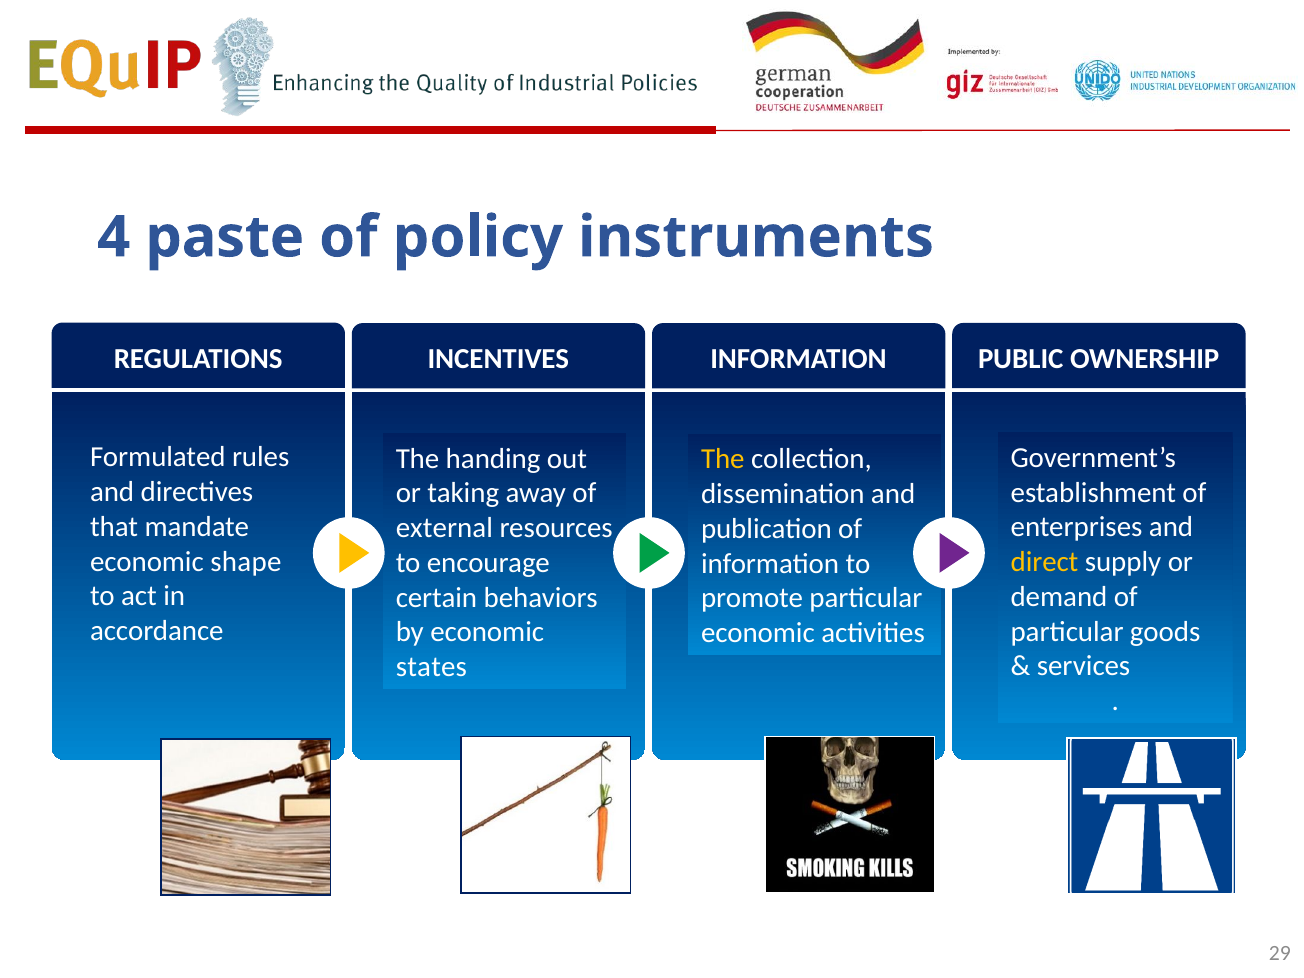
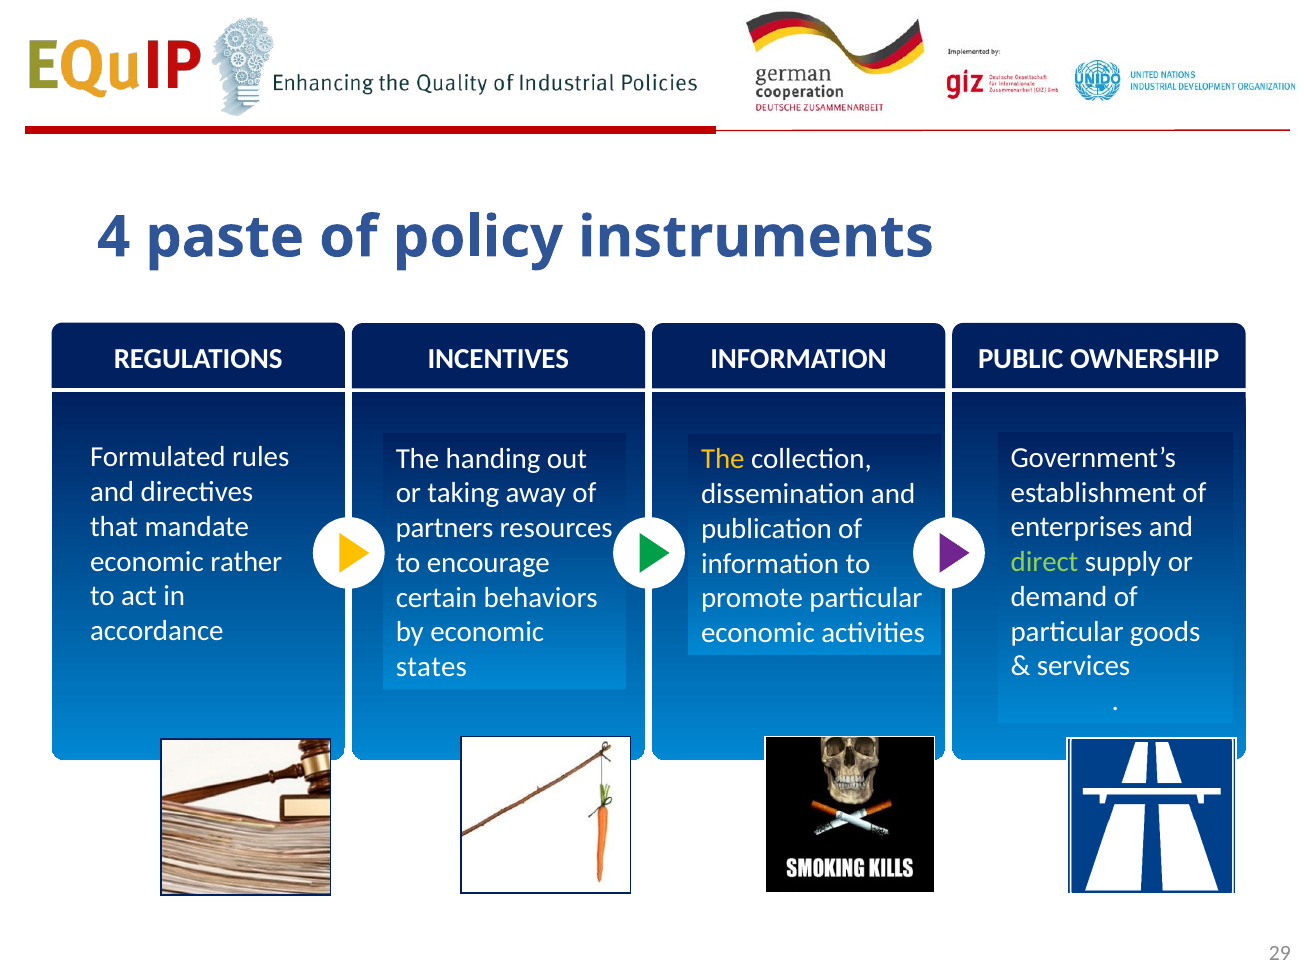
external: external -> partners (445, 528)
shape: shape -> rather (246, 562)
direct colour: yellow -> light green (1045, 562)
